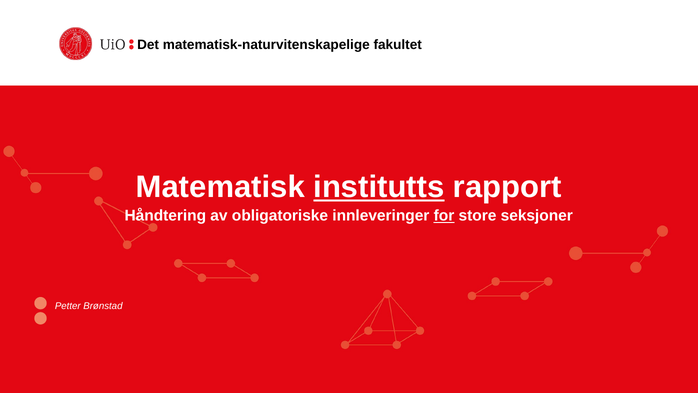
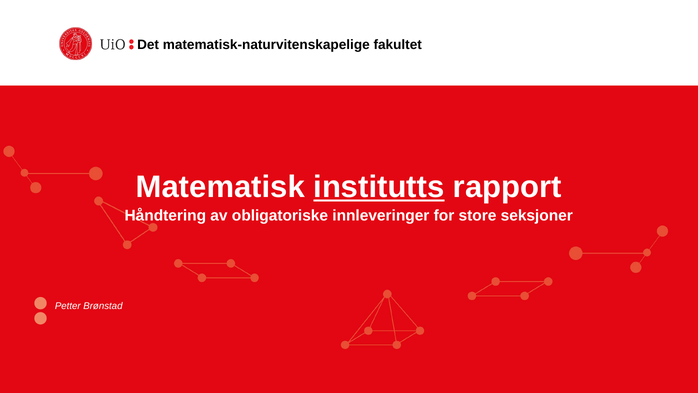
for underline: present -> none (444, 215)
